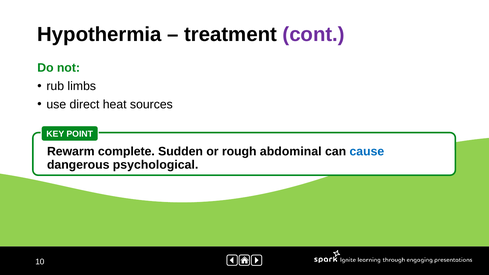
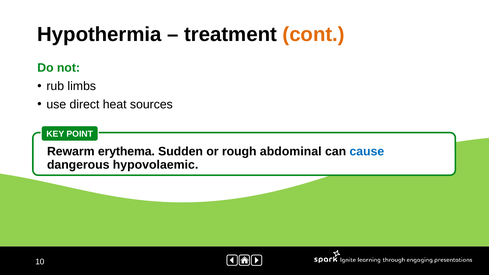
cont colour: purple -> orange (314, 35)
complete: complete -> erythema (126, 152)
psychological: psychological -> hypovolaemic (156, 165)
